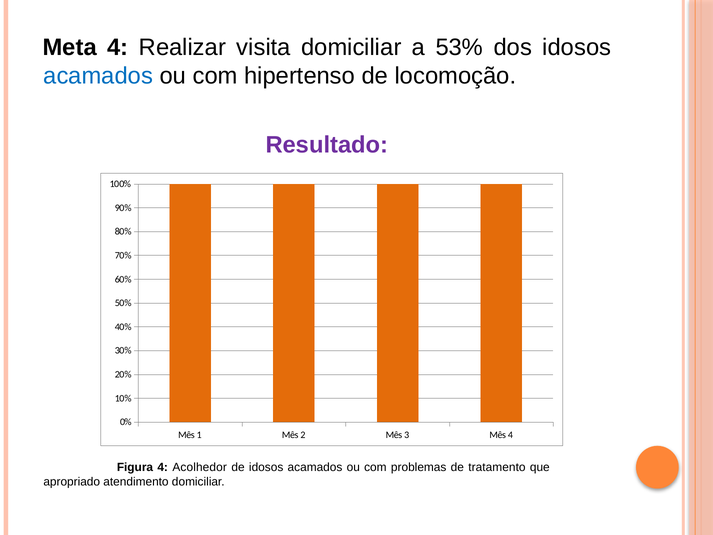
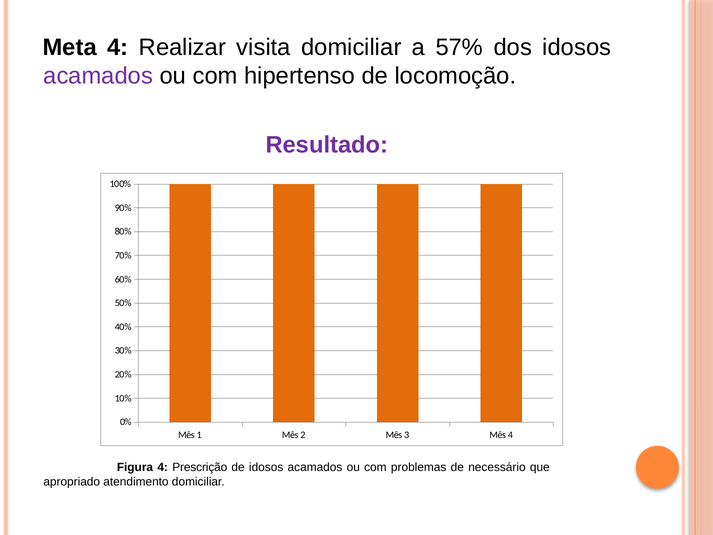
53%: 53% -> 57% (459, 47)
acamados colour: blue -> purple (98, 76)
Acolhedor: Acolhedor -> Prescrição (200, 467)
tratamento: tratamento -> necessário (497, 467)
